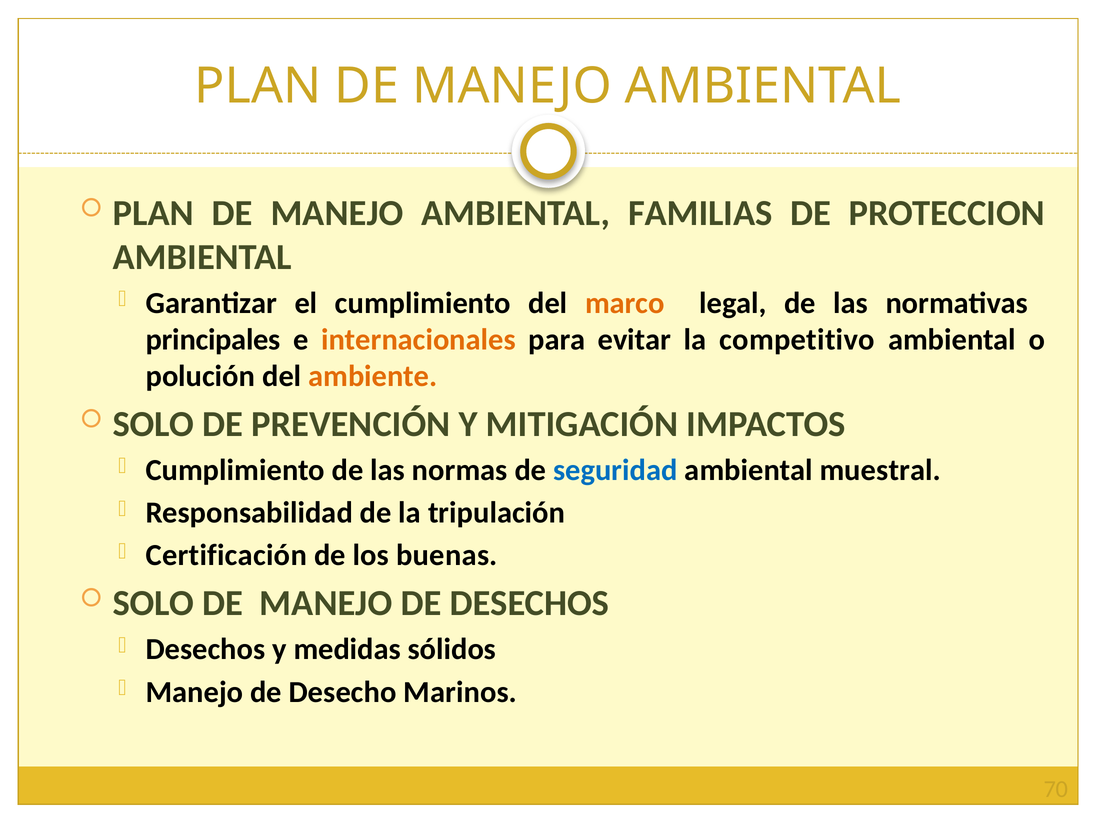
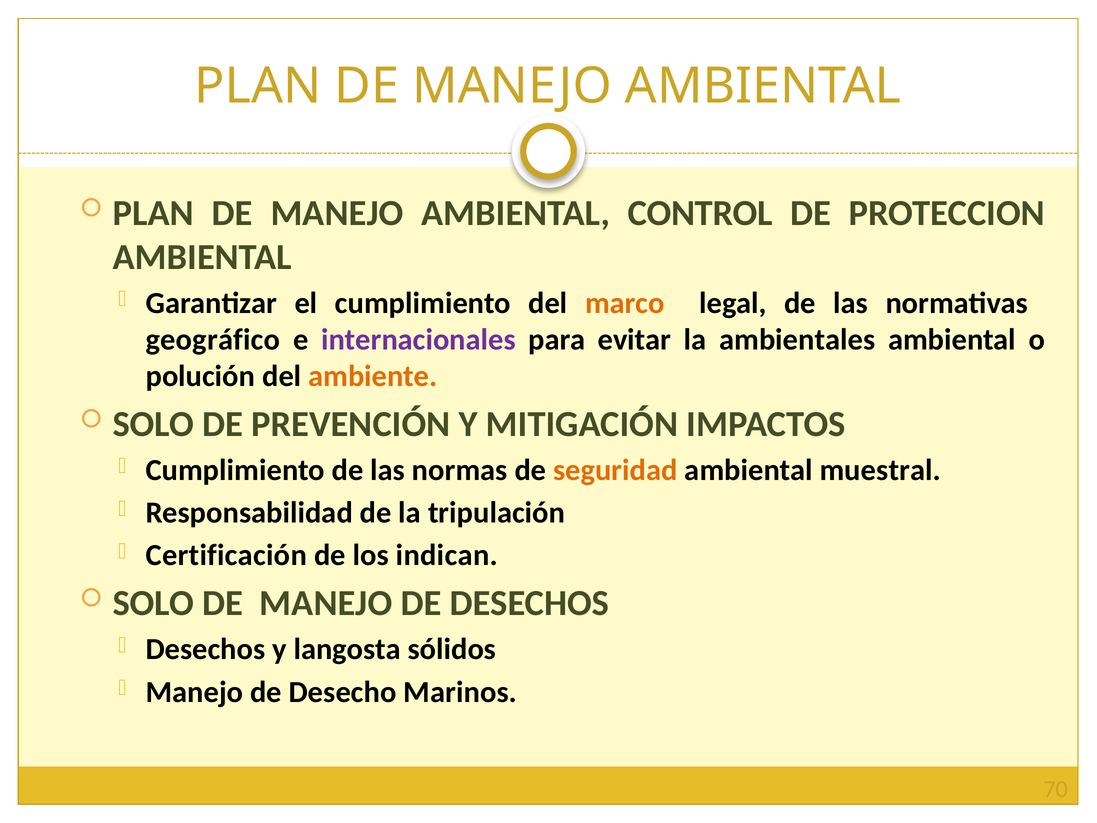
FAMILIAS: FAMILIAS -> CONTROL (700, 213)
principales: principales -> geográfico (213, 339)
internacionales colour: orange -> purple (418, 339)
competitivo: competitivo -> ambientales (797, 339)
seguridad colour: blue -> orange (615, 470)
buenas: buenas -> indican (447, 555)
medidas: medidas -> langosta (347, 649)
